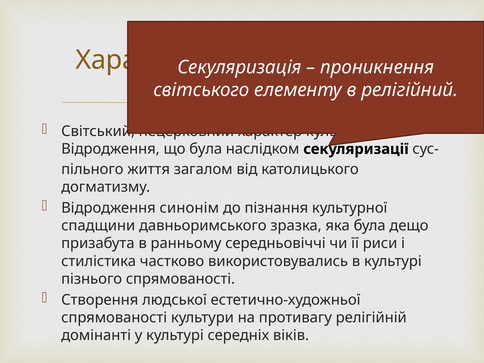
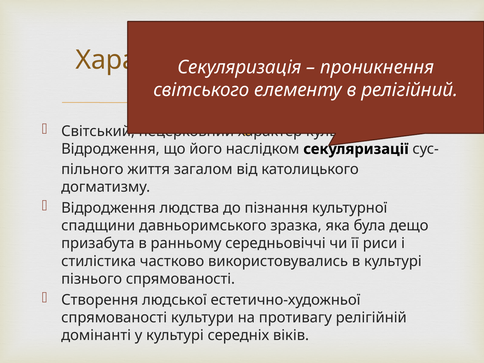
що була: була -> його (206, 149)
синонім: синонім -> людства (189, 208)
